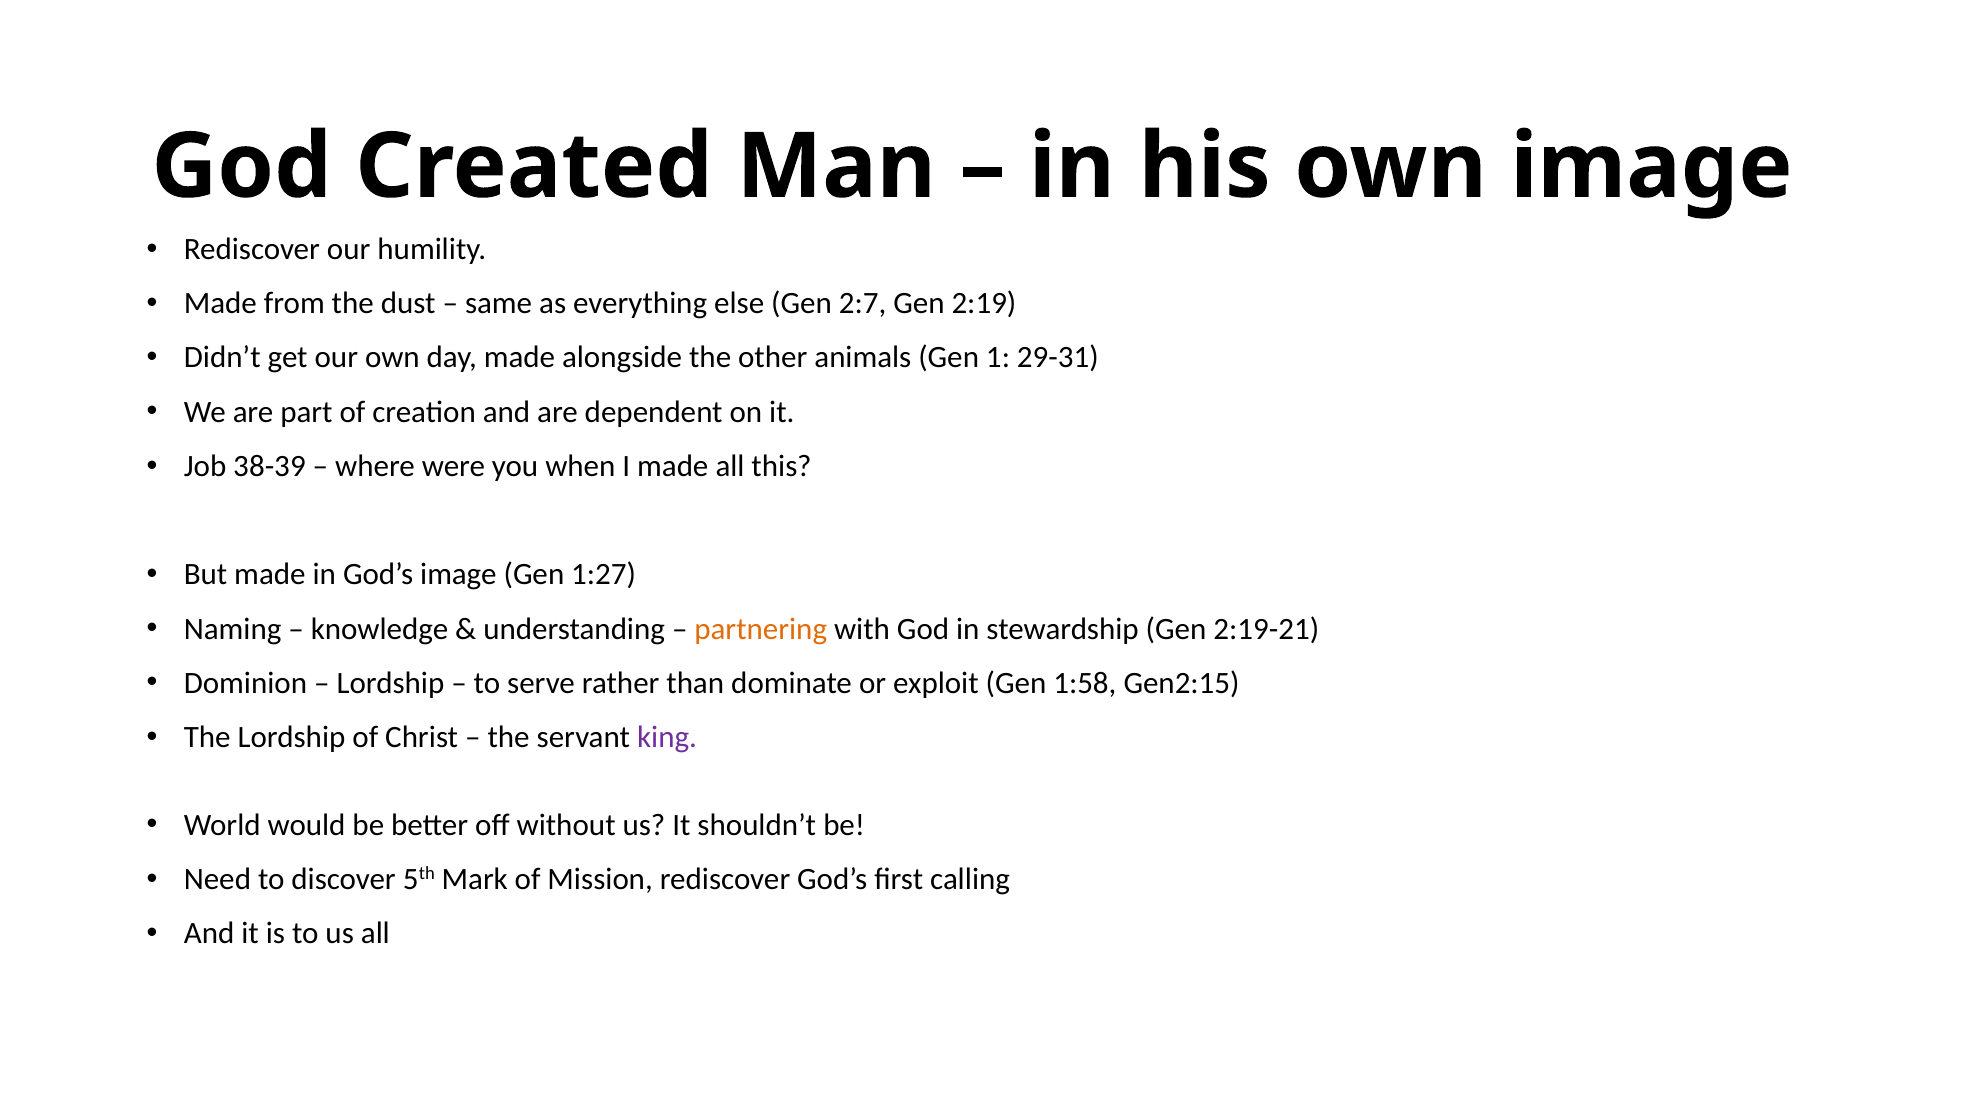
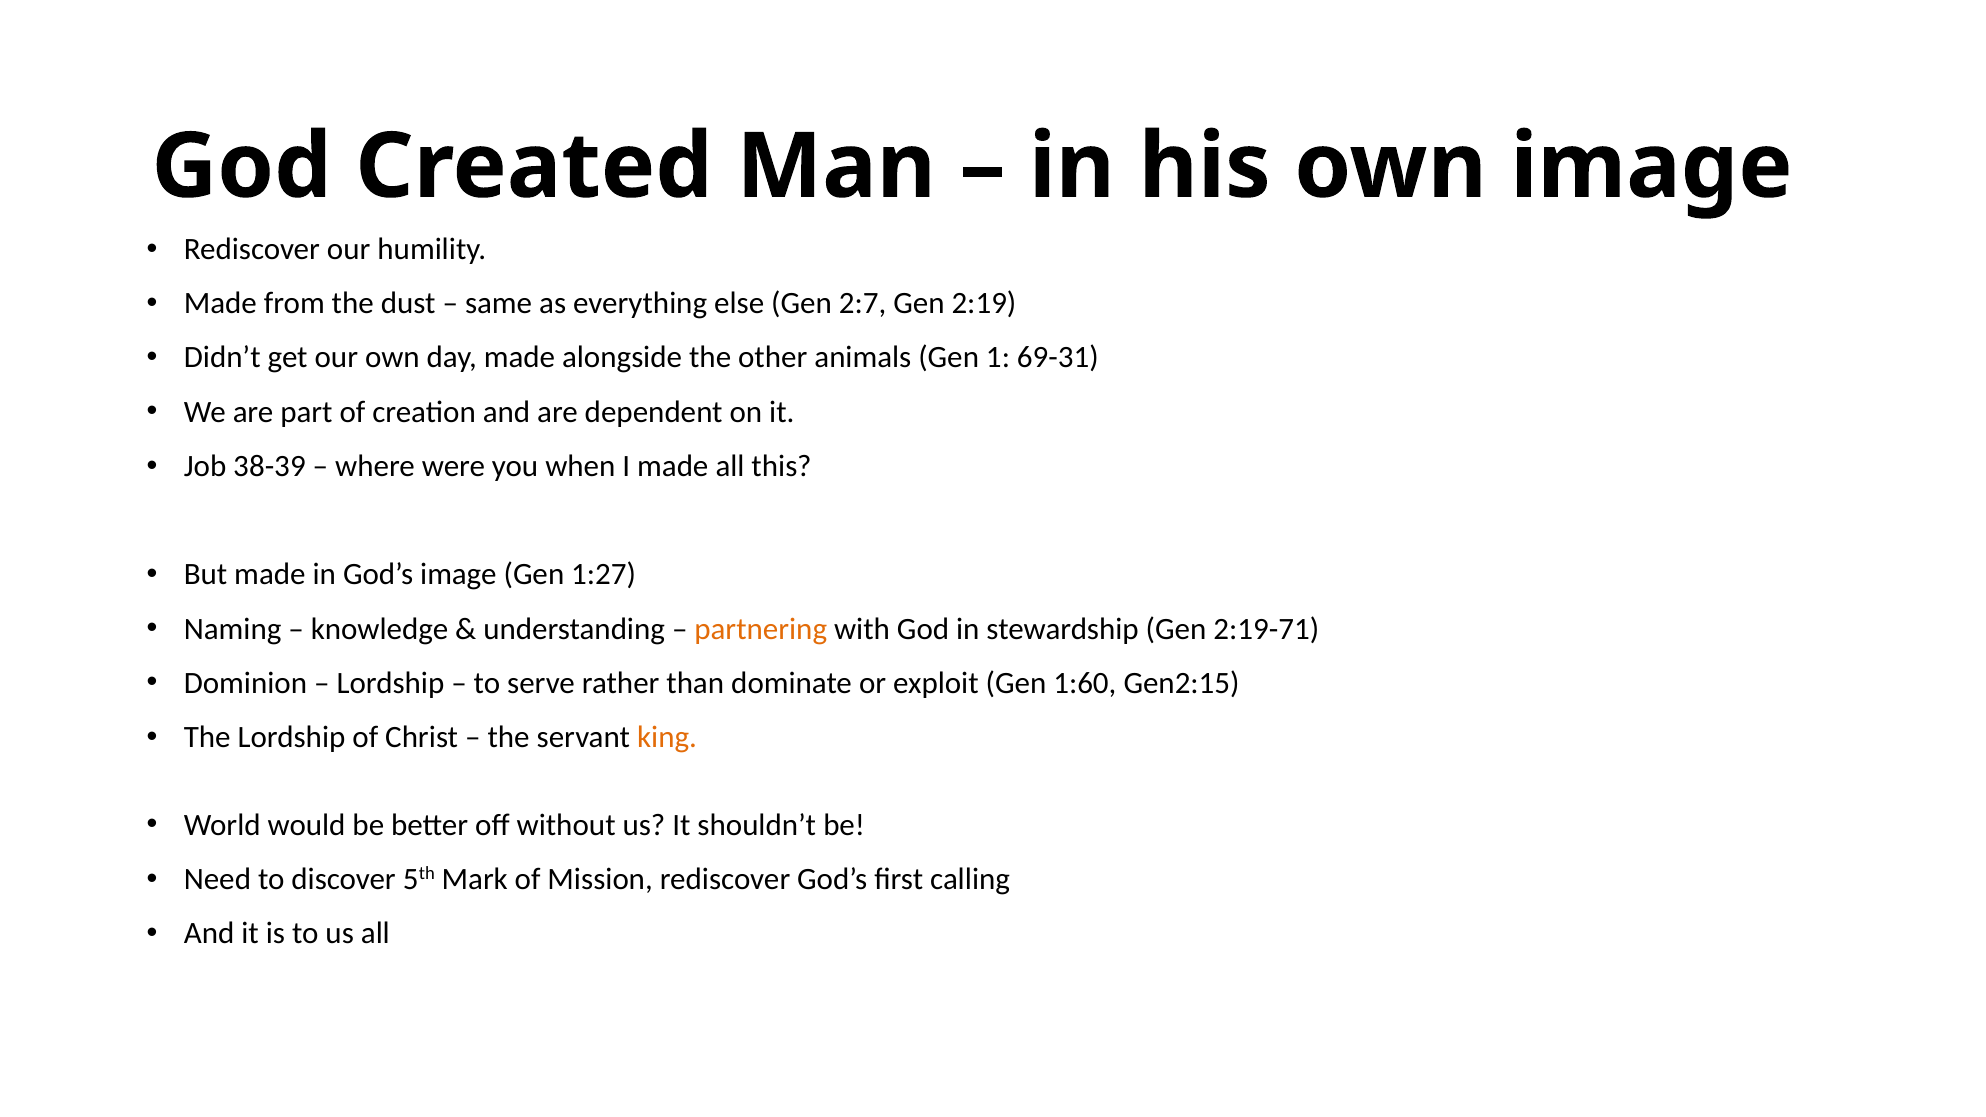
29-31: 29-31 -> 69-31 (1058, 358)
2:19-21: 2:19-21 -> 2:19-71 (1266, 629)
1:58: 1:58 -> 1:60 (1085, 683)
king colour: purple -> orange (667, 737)
